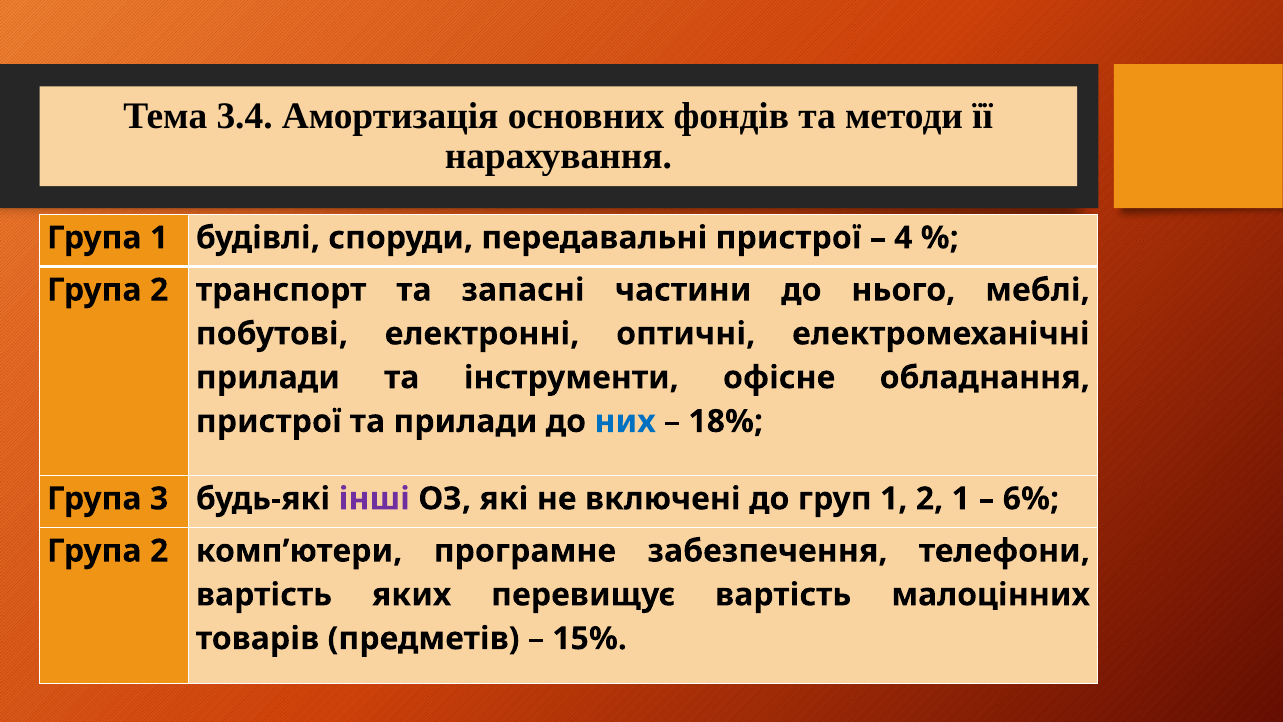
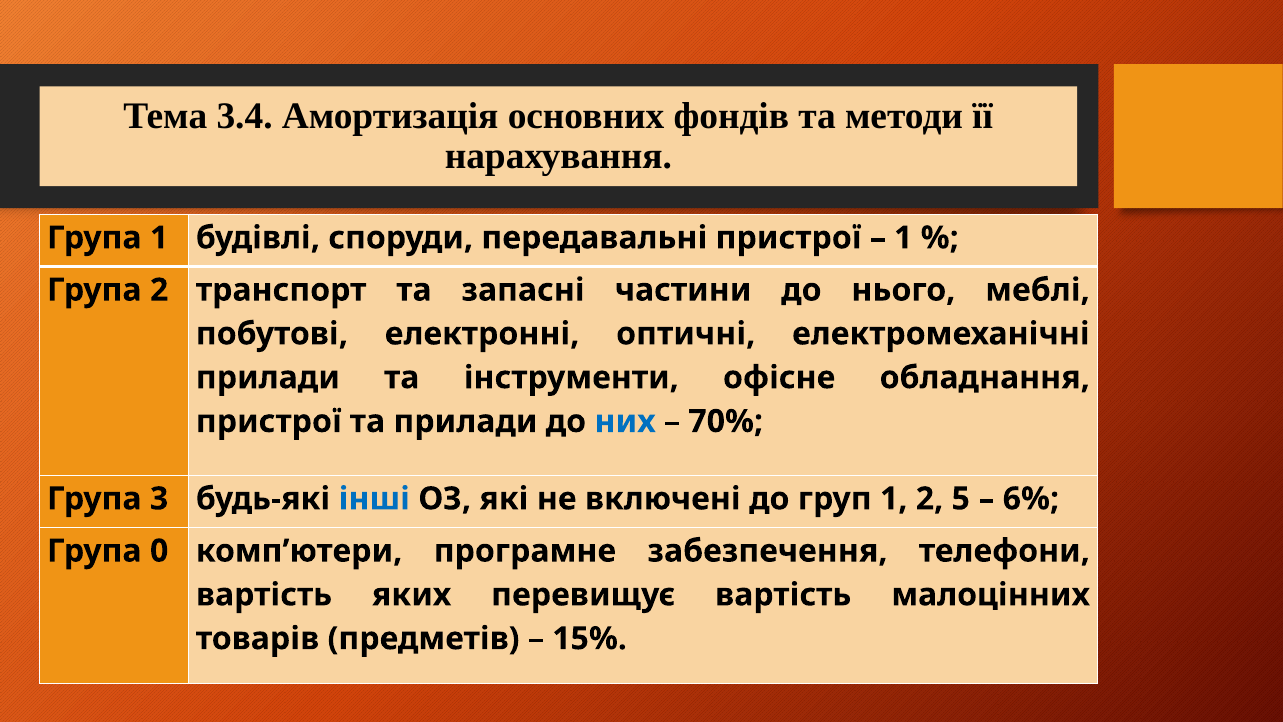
4: 4 -> 1 (903, 238)
18%: 18% -> 70% (726, 421)
інші colour: purple -> blue (374, 499)
2 1: 1 -> 5 (961, 499)
2: 2 -> 0 (159, 551)
